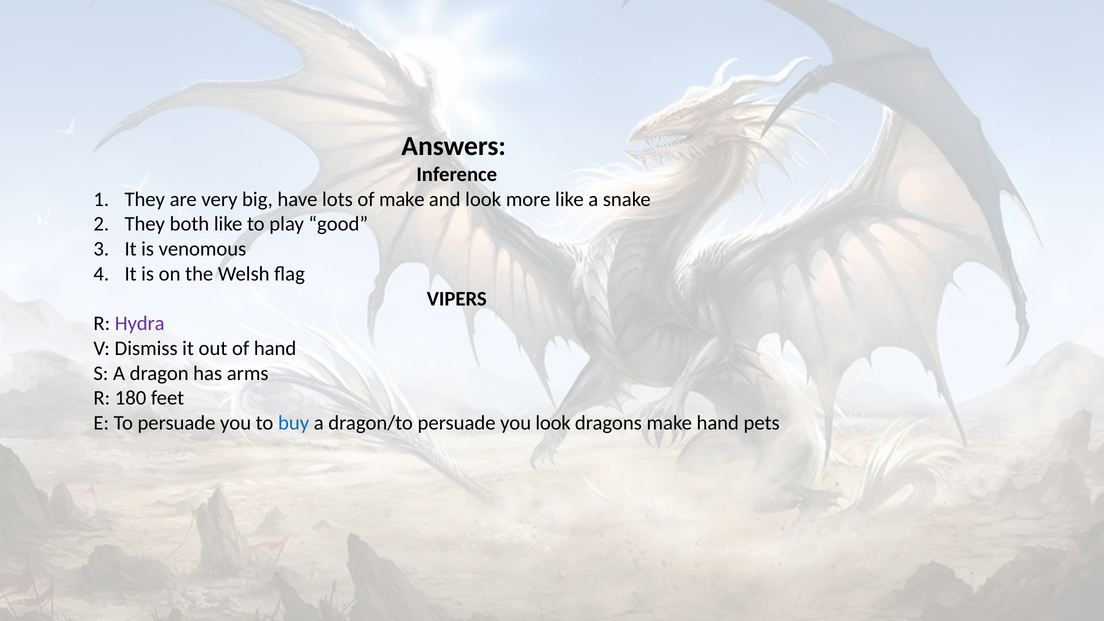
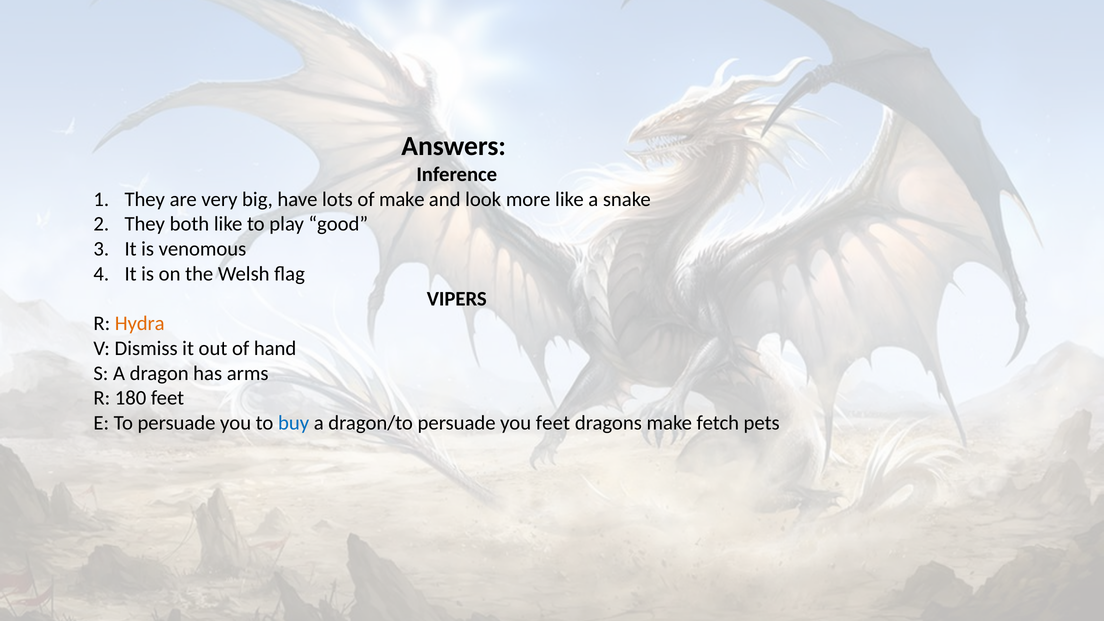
Hydra colour: purple -> orange (140, 324)
you look: look -> feet (553, 423)
make hand: hand -> fetch (718, 423)
